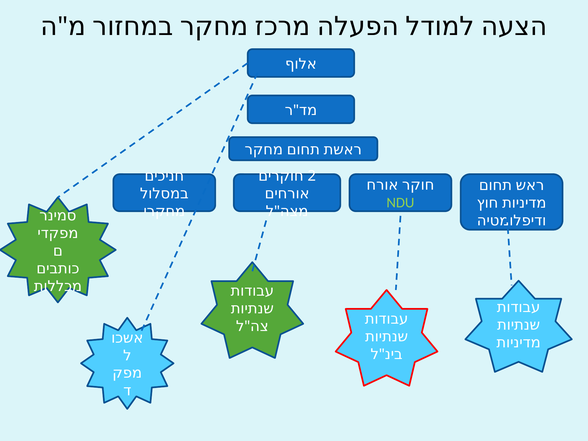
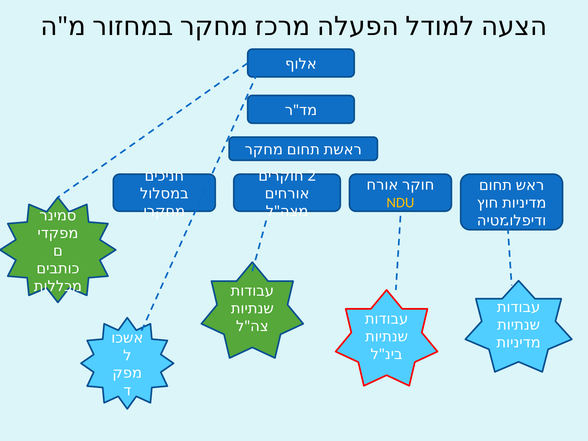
NDU colour: light green -> yellow (400, 203)
